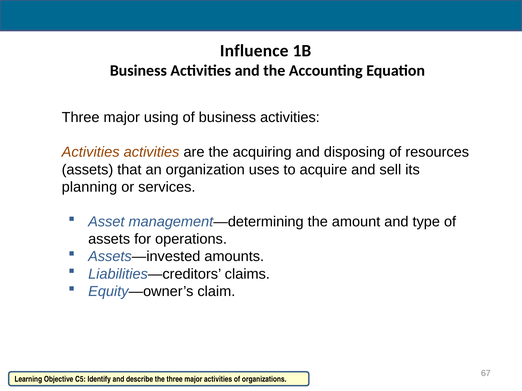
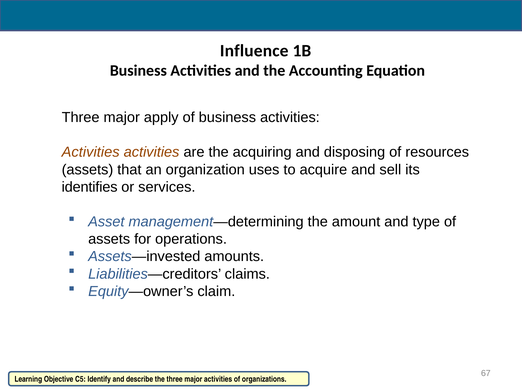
using: using -> apply (161, 118)
planning: planning -> identifies (90, 187)
